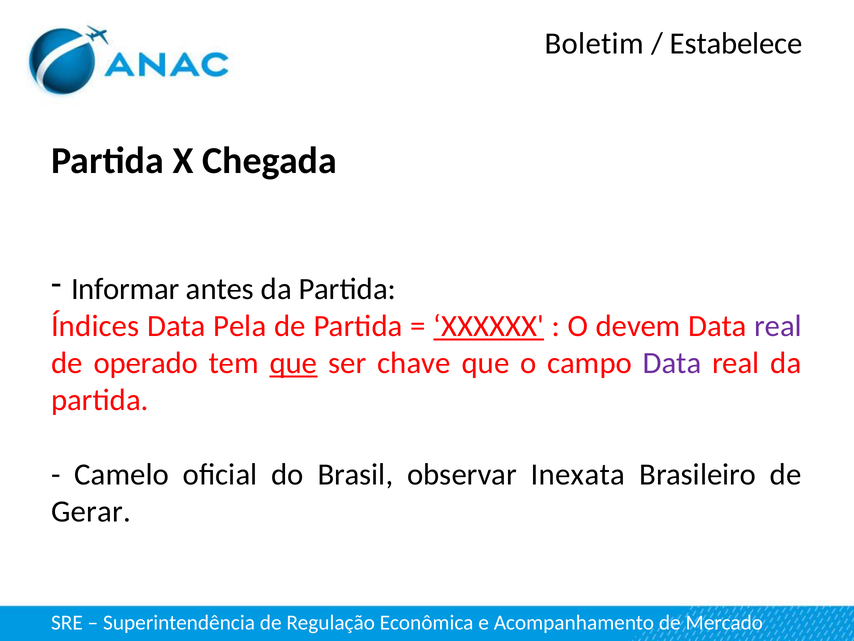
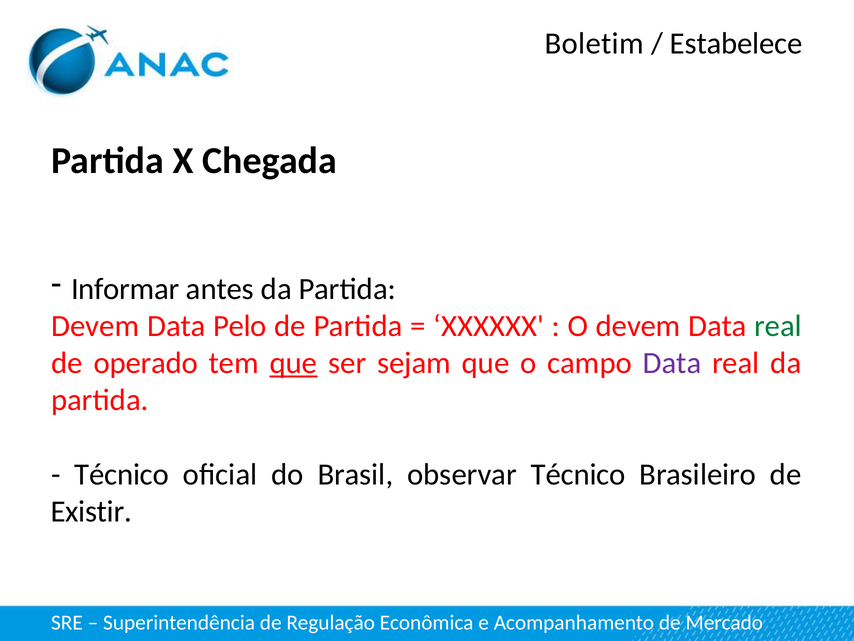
Índices: Índices -> Devem (95, 326)
Pela: Pela -> Pelo (240, 326)
XXXXXX underline: present -> none (489, 326)
real colour: purple -> green (778, 326)
chave: chave -> sejam (414, 363)
Camelo: Camelo -> Técnico (122, 474)
observar Inexata: Inexata -> Técnico (578, 474)
Gerar: Gerar -> Existir (91, 511)
